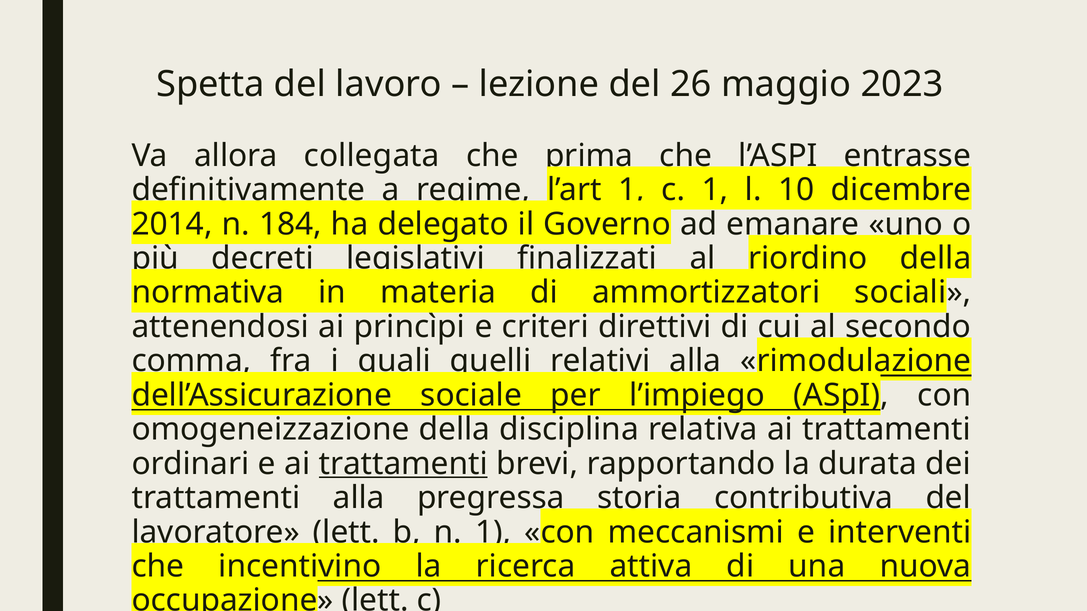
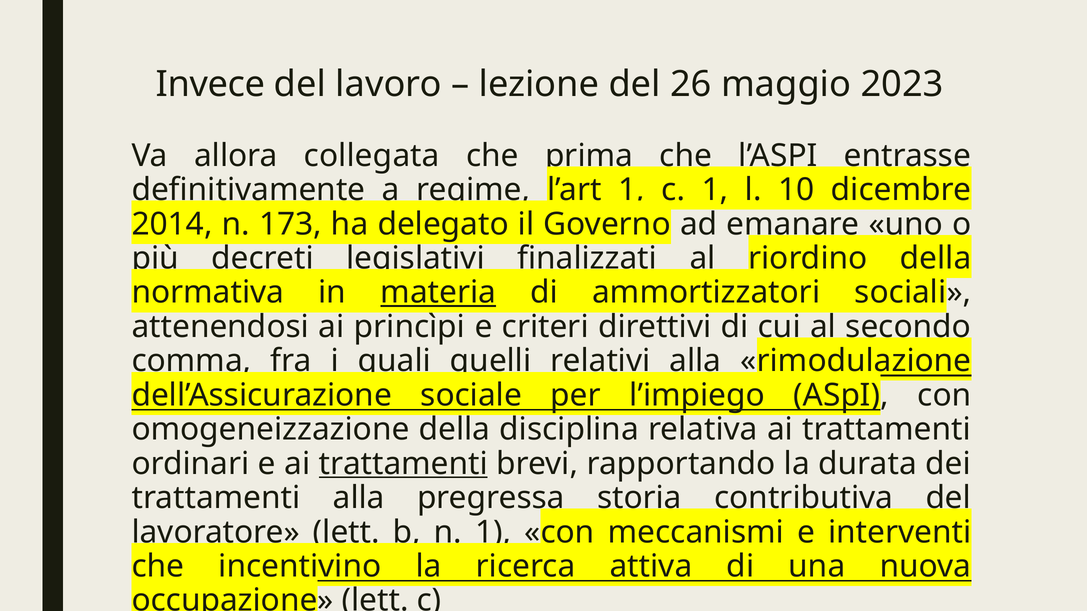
Spetta: Spetta -> Invece (211, 84)
184: 184 -> 173 (290, 224)
materia underline: none -> present (438, 293)
